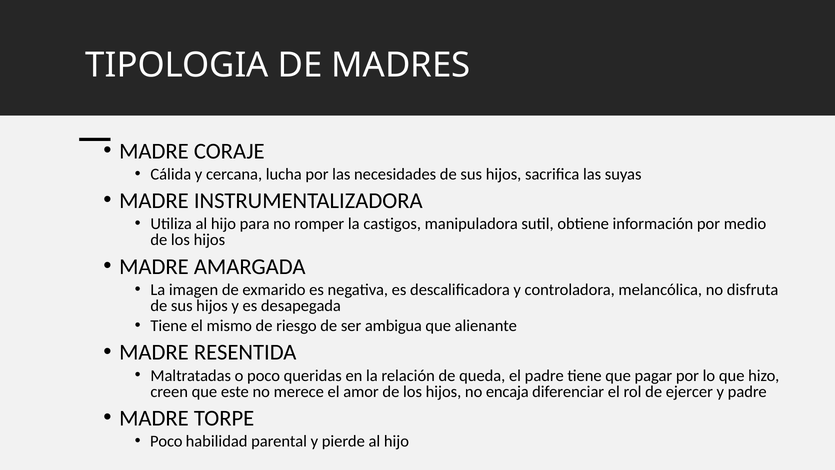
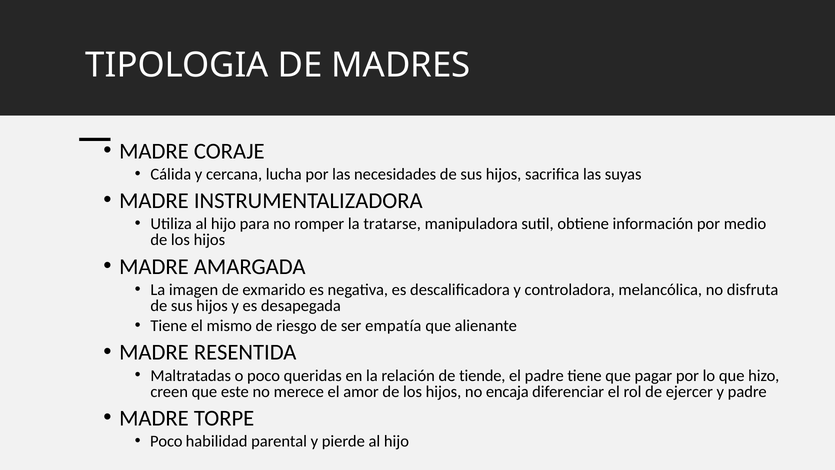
castigos: castigos -> tratarse (392, 224)
ambigua: ambigua -> empatía (393, 326)
queda: queda -> tiende (482, 375)
